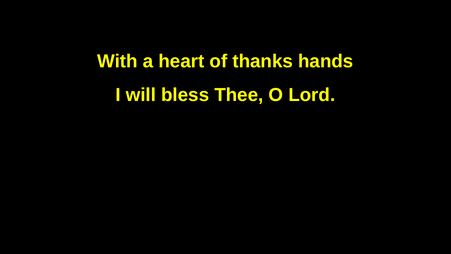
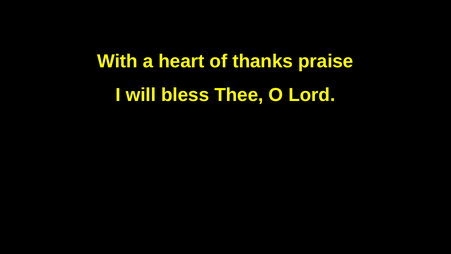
hands: hands -> praise (326, 61)
